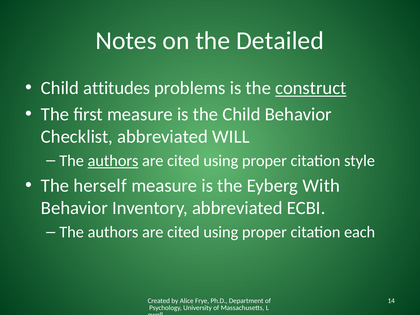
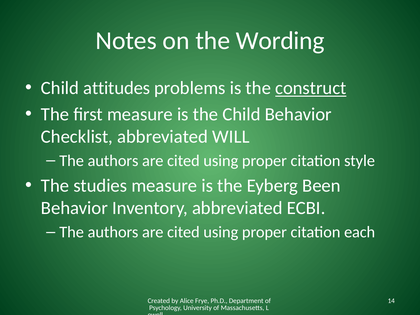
Detailed: Detailed -> Wording (280, 41)
authors underline: present -> none (113, 161)
herself: herself -> studies (100, 186)
With: With -> Been (321, 186)
